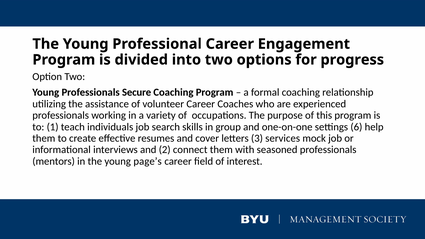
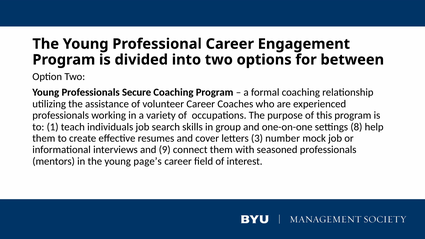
progress: progress -> between (352, 60)
6: 6 -> 8 (356, 127)
services: services -> number (283, 138)
2: 2 -> 9 (165, 150)
